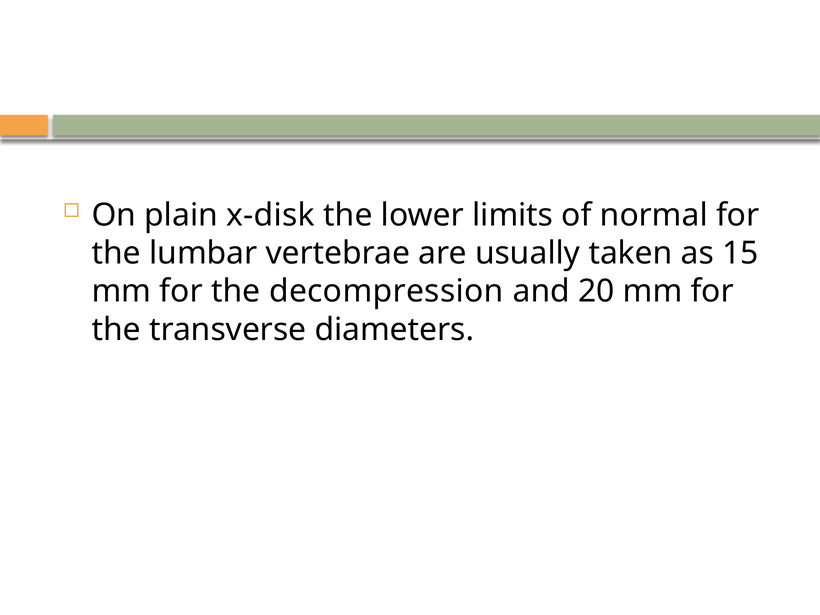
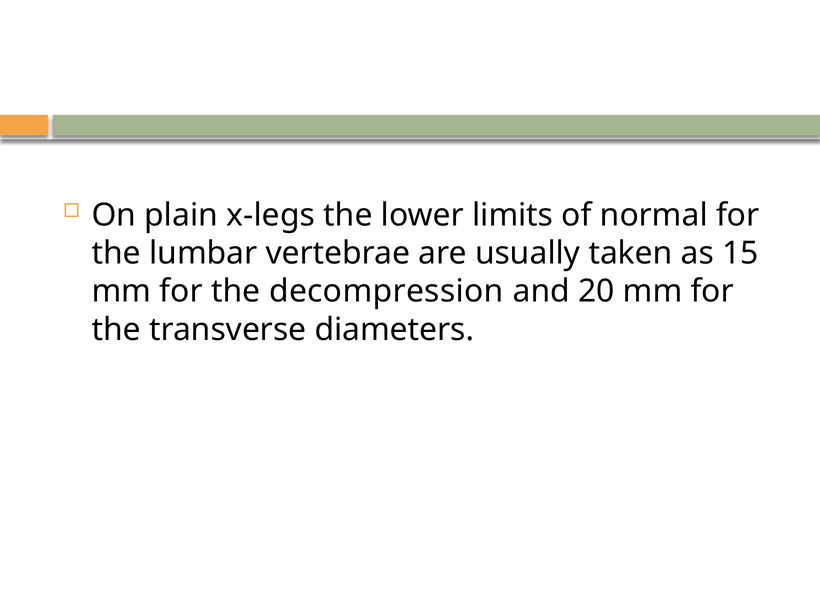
x-disk: x-disk -> x-legs (271, 215)
